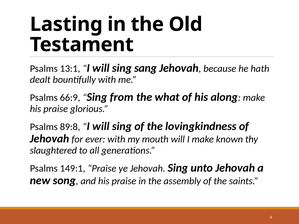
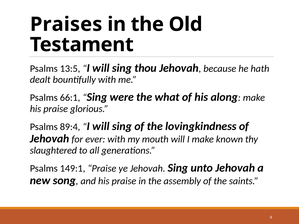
Lasting: Lasting -> Praises (66, 24)
13:1: 13:1 -> 13:5 (70, 69)
sang: sang -> thou (146, 68)
66:9: 66:9 -> 66:1 (70, 98)
from: from -> were (122, 97)
89:8: 89:8 -> 89:4 (70, 127)
